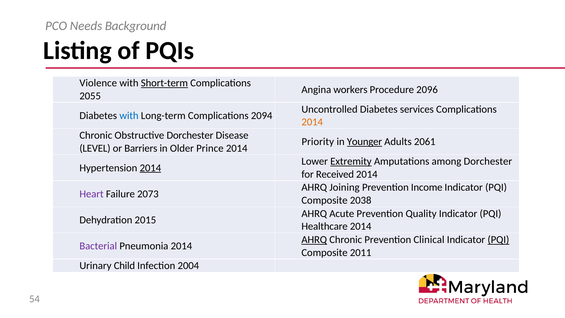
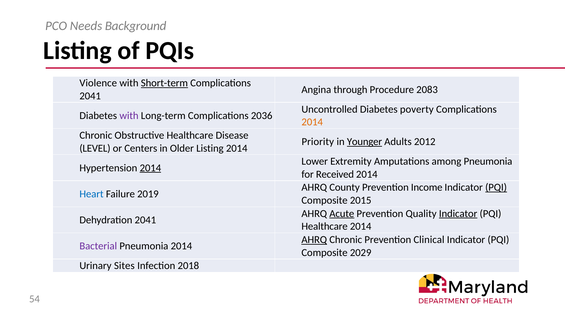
workers: workers -> through (350, 90)
2096: 2096 -> 2083 (427, 90)
2055: 2055 -> 2041 (90, 96)
services: services -> poverty (417, 109)
with colour: blue -> purple (129, 116)
2094: 2094 -> 2036 (262, 116)
Obstructive Dorchester: Dorchester -> Healthcare (190, 135)
2061: 2061 -> 2012 (425, 142)
Barriers: Barriers -> Centers (141, 148)
Older Prince: Prince -> Listing (210, 148)
Extremity underline: present -> none (351, 161)
among Dorchester: Dorchester -> Pneumonia (488, 161)
Joining: Joining -> County (345, 187)
PQI underline: none -> present (496, 187)
Heart colour: purple -> blue (92, 194)
2073: 2073 -> 2019 (148, 194)
2038: 2038 -> 2015 (361, 200)
Acute underline: none -> present (342, 213)
Indicator underline: none -> present (458, 213)
Dehydration 2015: 2015 -> 2041 (145, 220)
PQI underline: present -> none (498, 240)
2011: 2011 -> 2029 (361, 252)
Child: Child -> Sites (124, 266)
2004: 2004 -> 2018 (188, 266)
